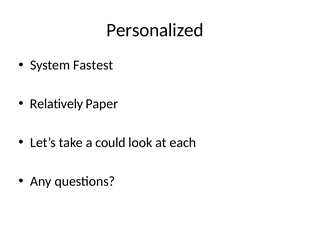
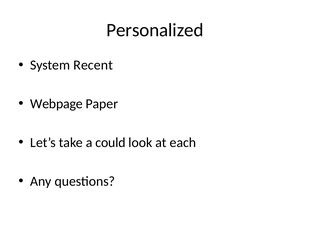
Fastest: Fastest -> Recent (93, 65)
Relatively: Relatively -> Webpage (57, 104)
